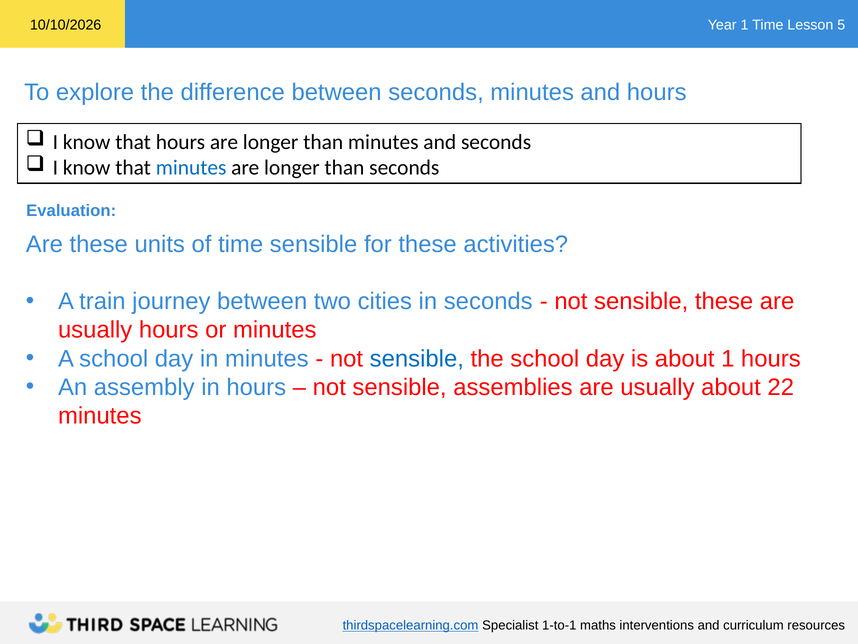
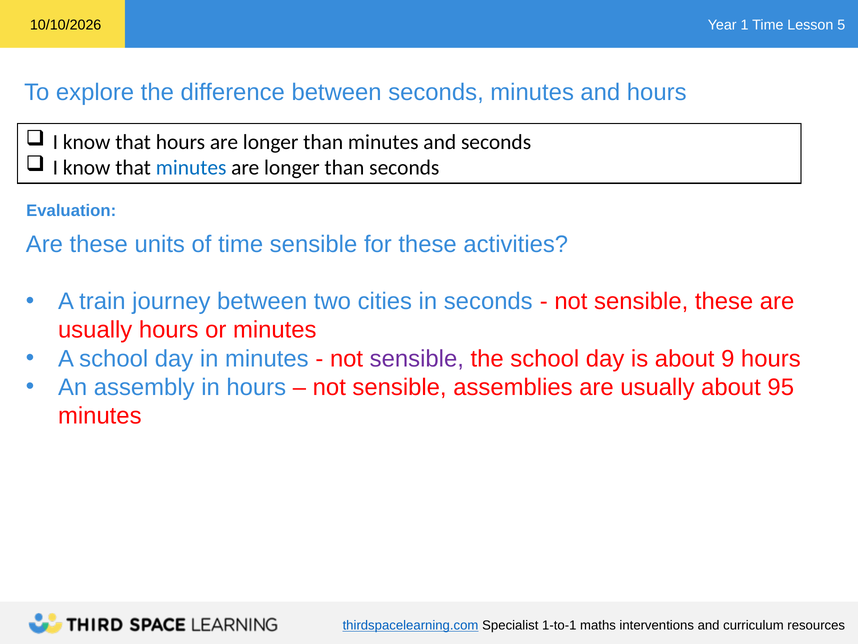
sensible colour: blue -> purple (417, 358)
about 1: 1 -> 9 (728, 358)
22: 22 -> 95 (781, 387)
